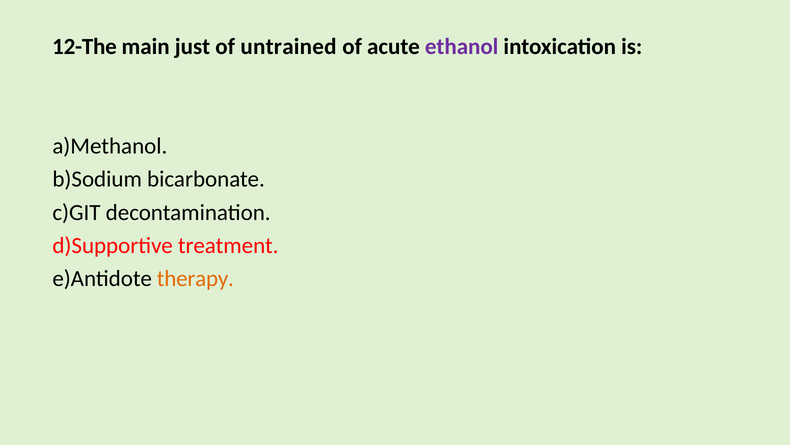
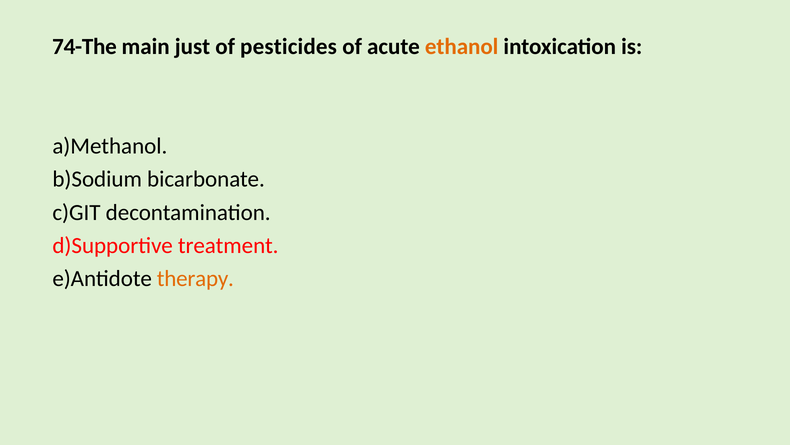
12-The: 12-The -> 74-The (85, 47)
untrained: untrained -> pesticides (289, 47)
ethanol colour: purple -> orange (462, 47)
